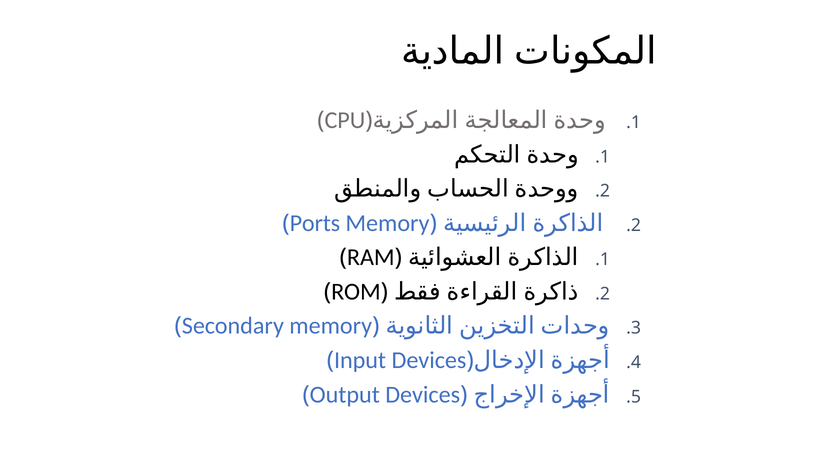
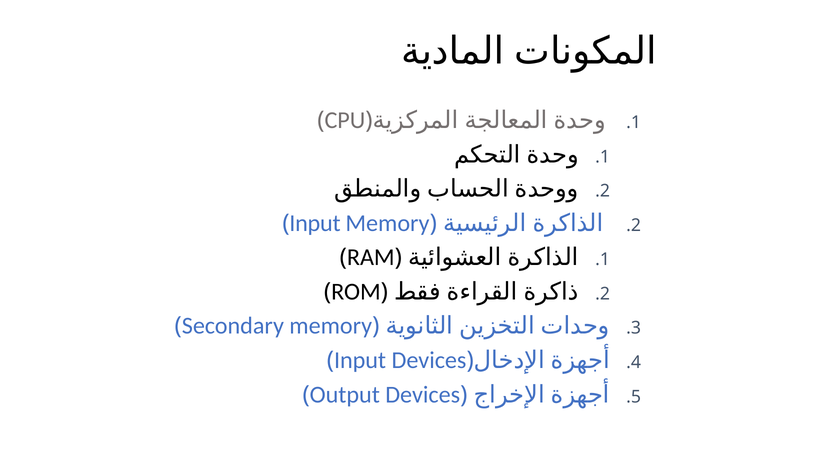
Ports: Ports -> Input (315, 223)
